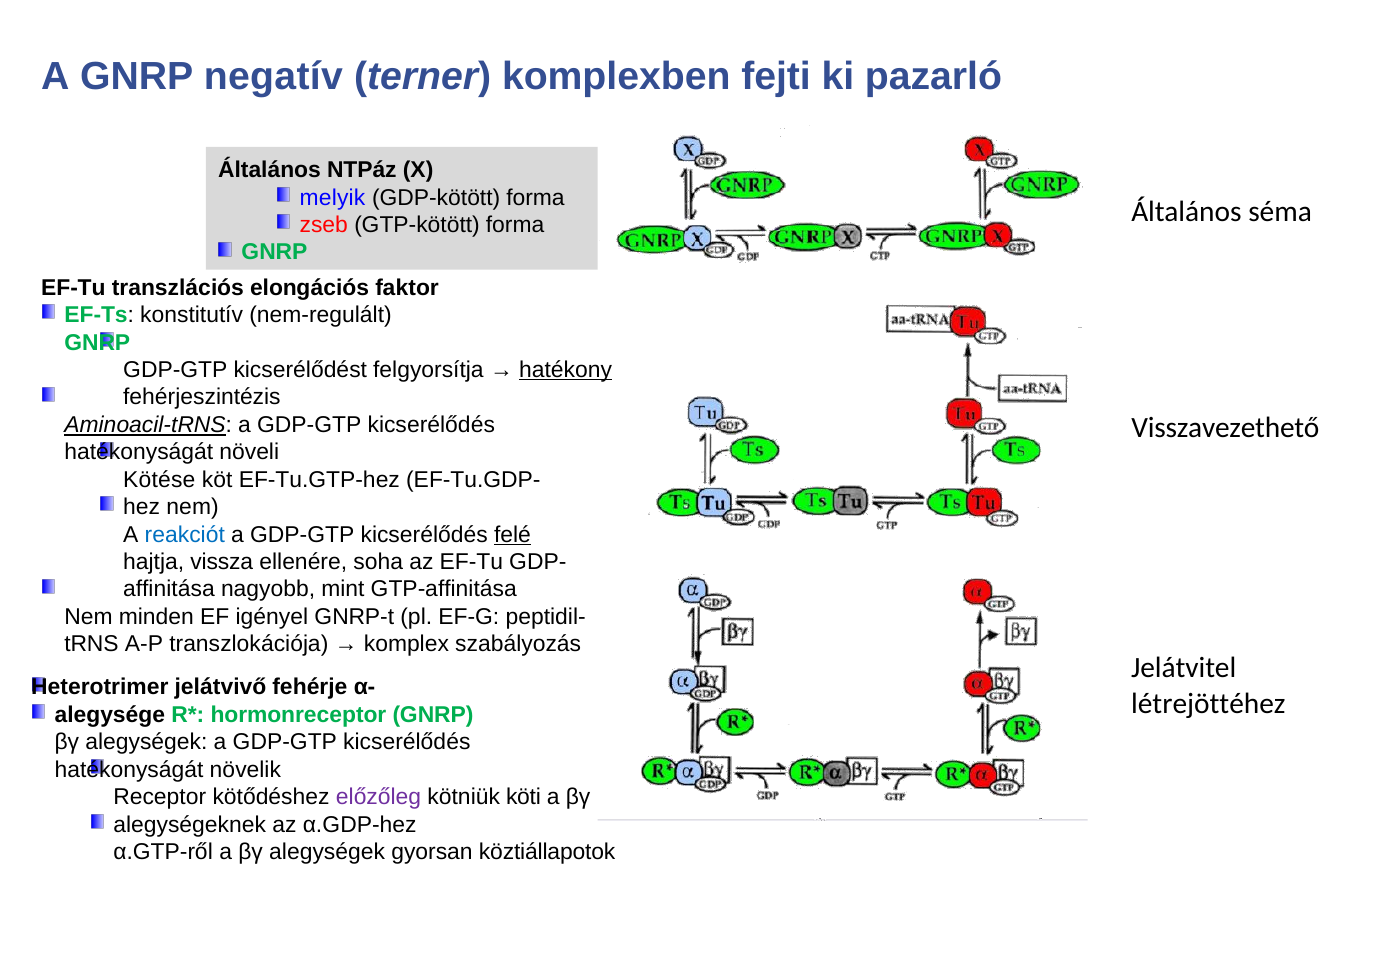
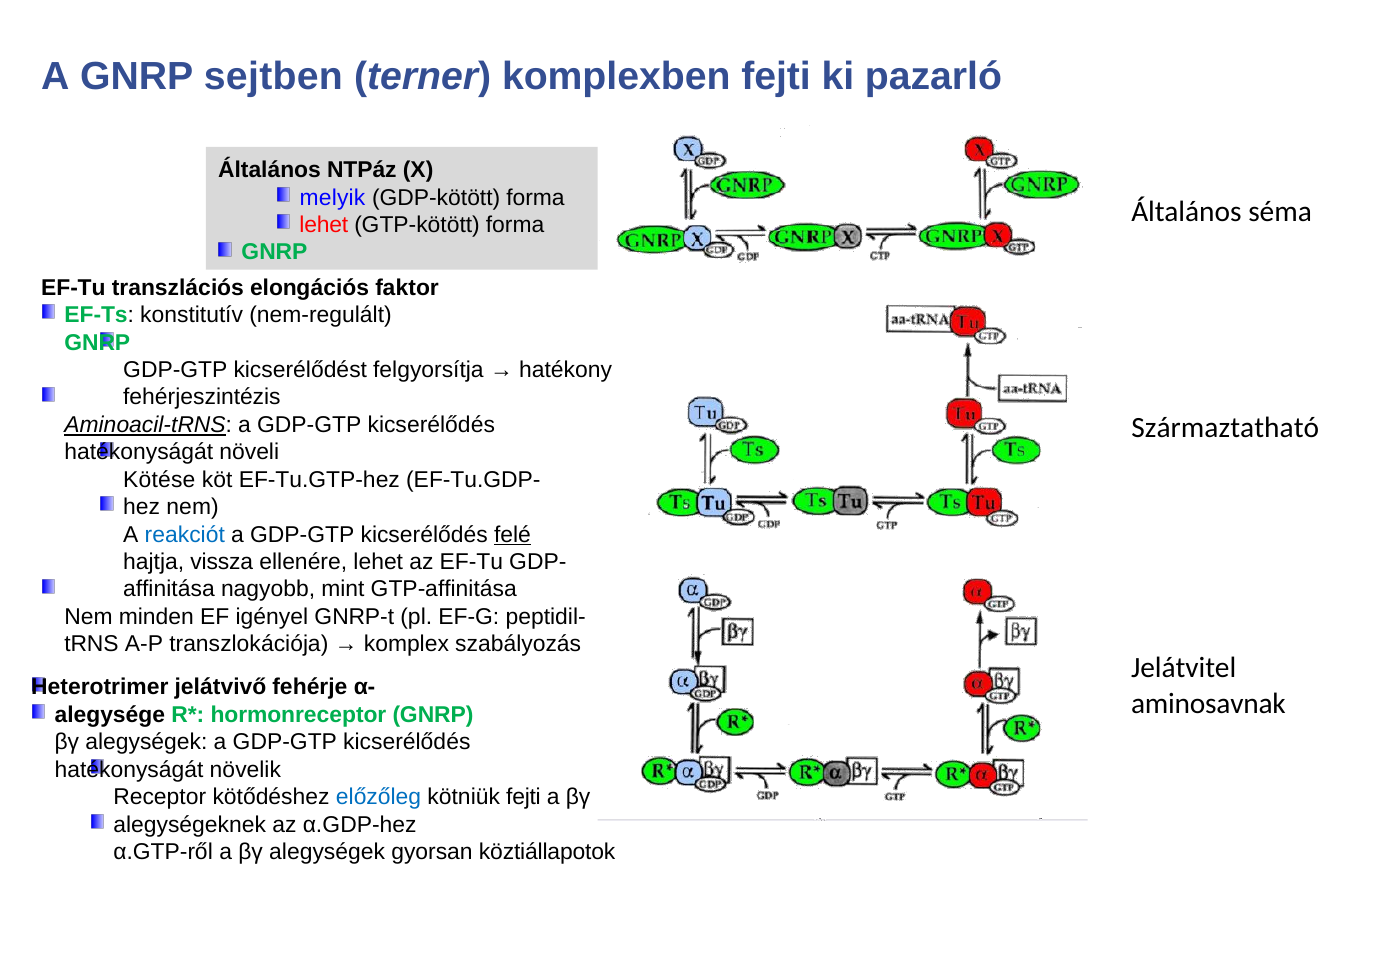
negatív: negatív -> sejtben (273, 76)
zseb: zseb -> lehet (324, 225)
hatékony underline: present -> none (566, 370)
Visszavezethető: Visszavezethető -> Származtatható (1225, 428)
ellenére soha: soha -> lehet (378, 562)
létrejöttéhez: létrejöttéhez -> aminosavnak (1208, 704)
előzőleg colour: purple -> blue (379, 798)
kötniük köti: köti -> fejti (523, 798)
